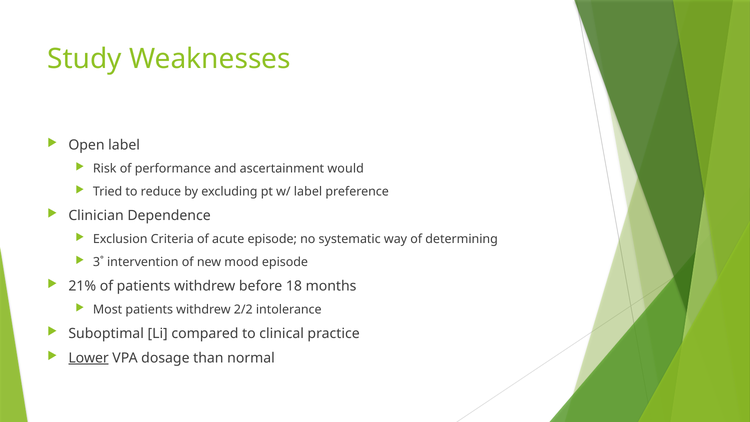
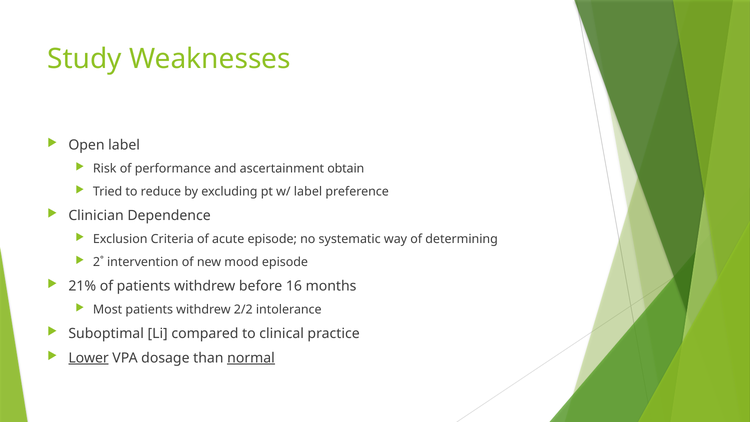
would: would -> obtain (346, 169)
3˚: 3˚ -> 2˚ (98, 262)
18: 18 -> 16 (294, 286)
normal underline: none -> present (251, 358)
